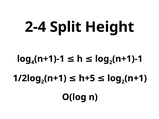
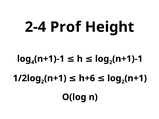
Split: Split -> Prof (65, 27)
h+5: h+5 -> h+6 (87, 78)
